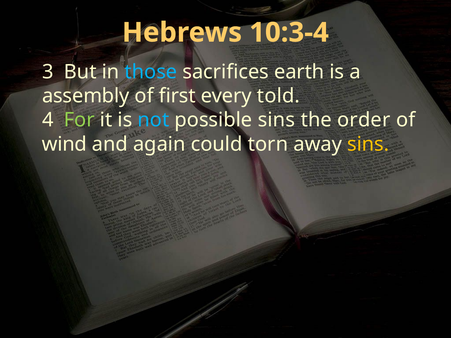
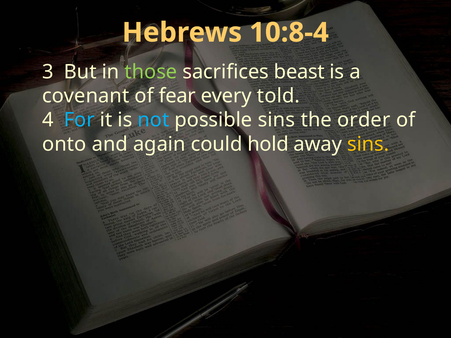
10:3-4: 10:3-4 -> 10:8-4 (289, 33)
those colour: light blue -> light green (151, 72)
earth: earth -> beast (299, 72)
assembly: assembly -> covenant (86, 96)
first: first -> fear (177, 96)
For colour: light green -> light blue (79, 120)
wind: wind -> onto (64, 144)
torn: torn -> hold (268, 144)
